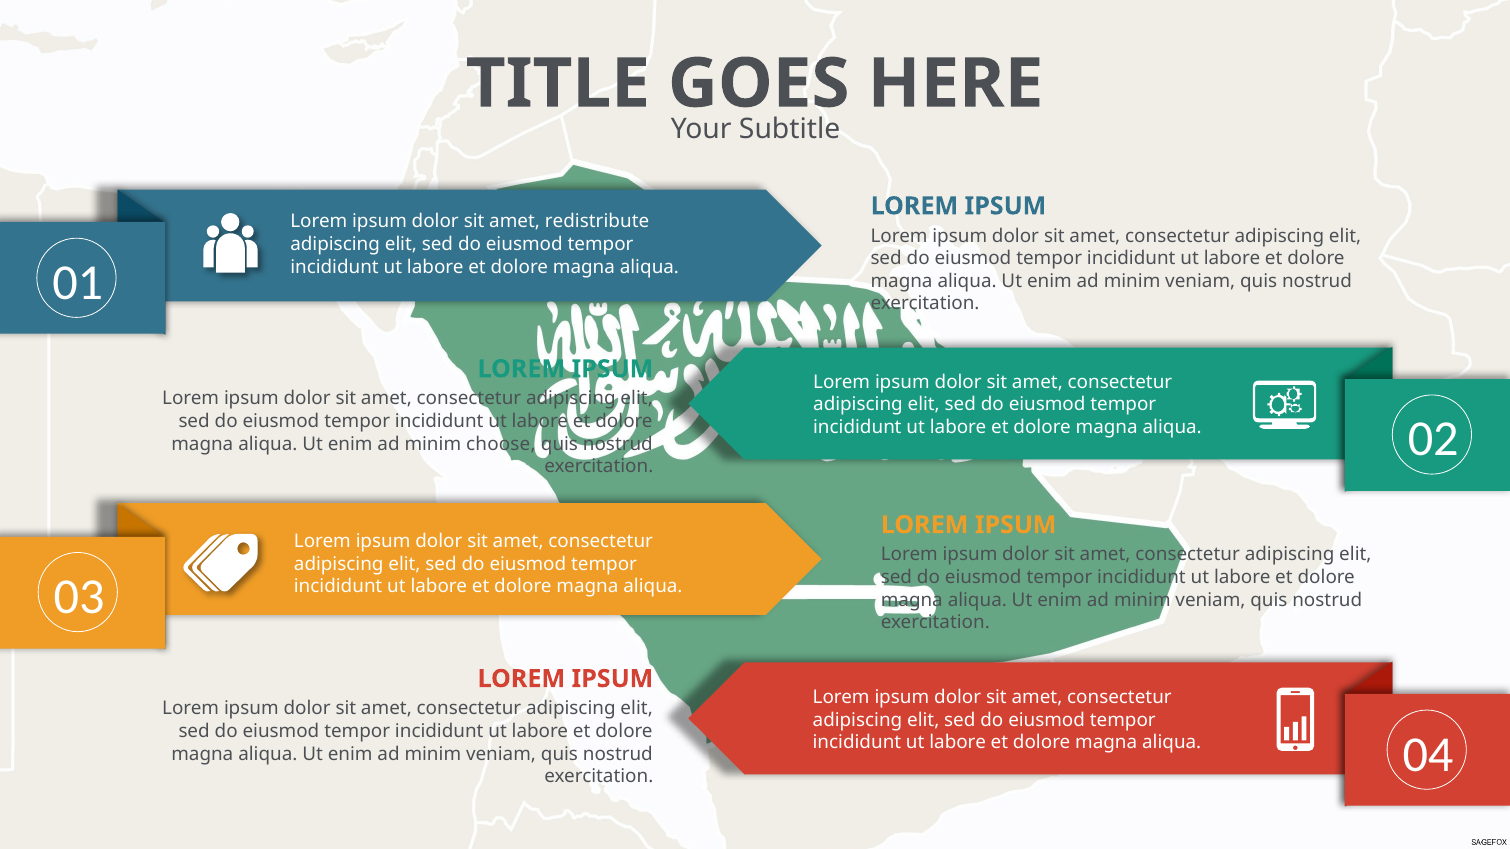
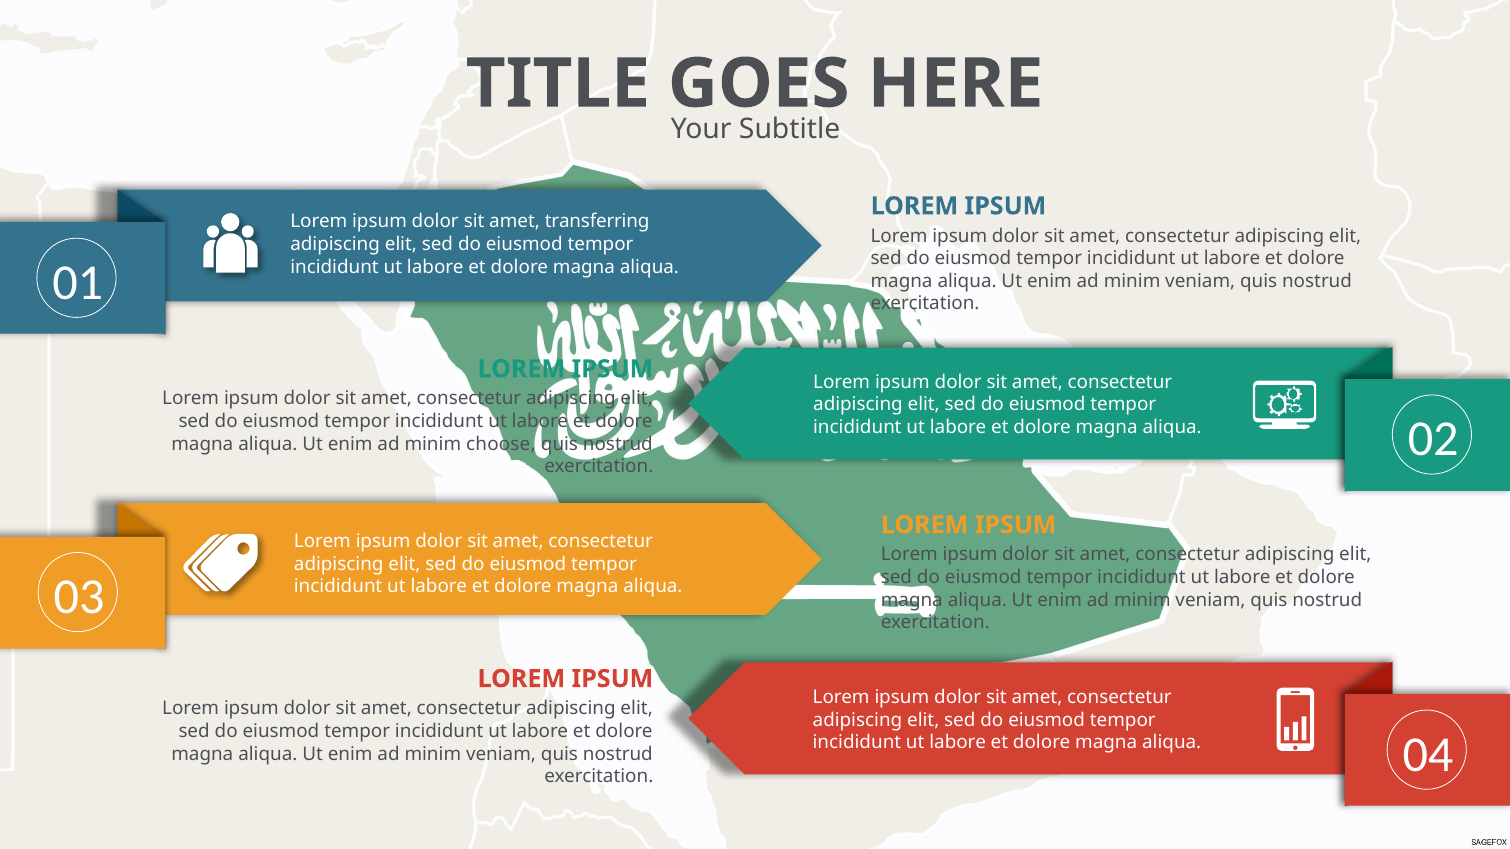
redistribute: redistribute -> transferring (597, 222)
